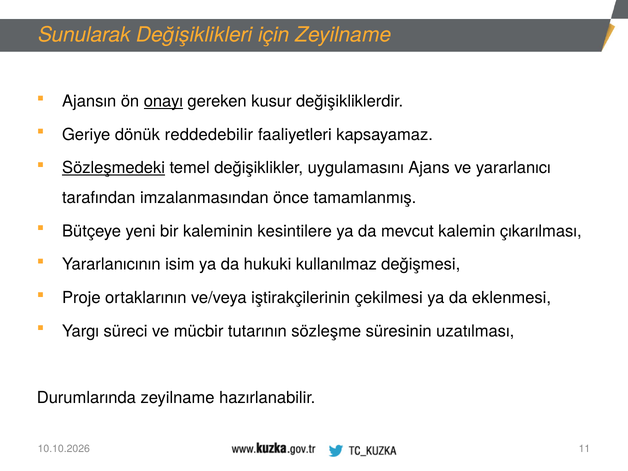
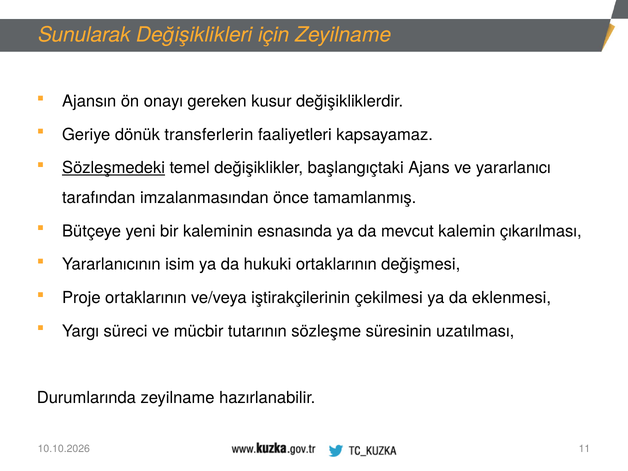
onayı underline: present -> none (163, 101)
reddedebilir: reddedebilir -> transferlerin (209, 135)
uygulamasını: uygulamasını -> başlangıçtaki (356, 168)
kesintilere: kesintilere -> esnasında (295, 231)
hukuki kullanılmaz: kullanılmaz -> ortaklarının (336, 264)
